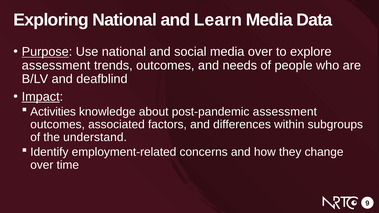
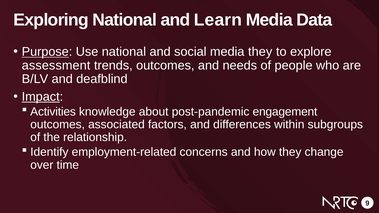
media over: over -> they (260, 52)
post-pandemic assessment: assessment -> engagement (285, 112)
understand: understand -> relationship (95, 137)
